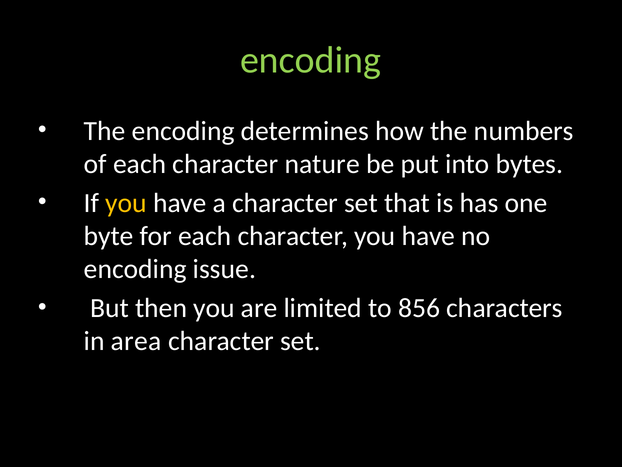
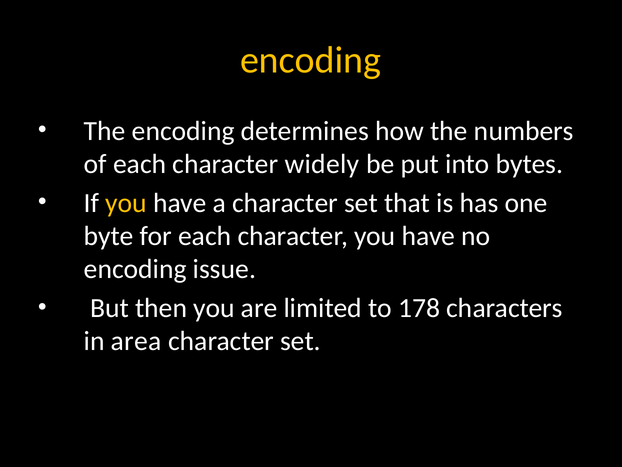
encoding colour: light green -> yellow (311, 60)
nature: nature -> widely (322, 164)
856: 856 -> 178 (419, 308)
